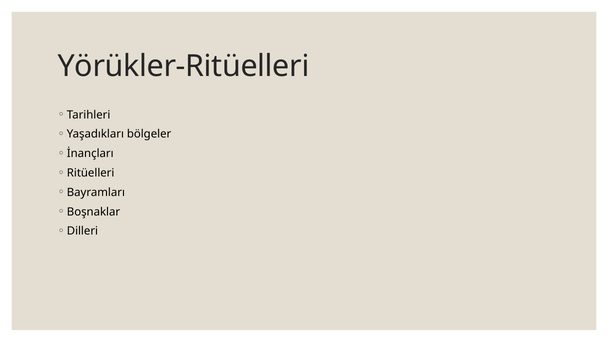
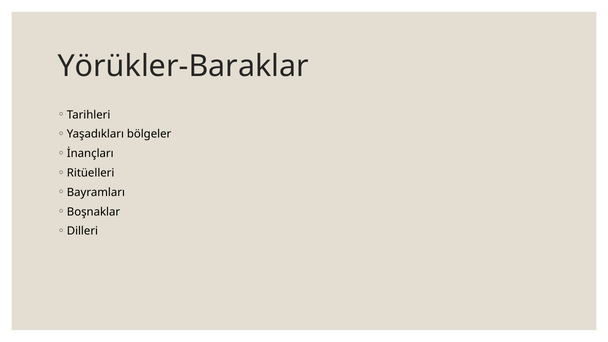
Yörükler-Ritüelleri: Yörükler-Ritüelleri -> Yörükler-Baraklar (183, 66)
